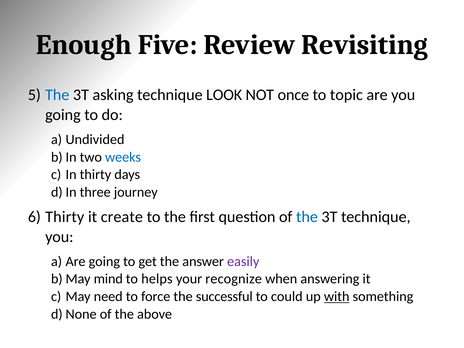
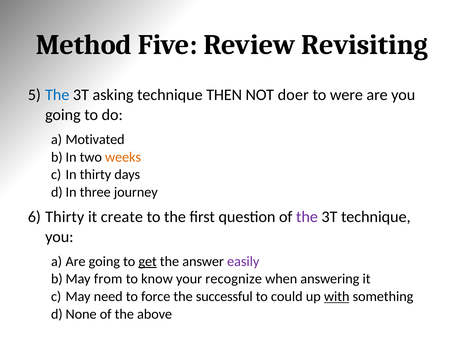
Enough: Enough -> Method (84, 45)
LOOK: LOOK -> THEN (224, 95)
once: once -> doer (293, 95)
topic: topic -> were (346, 95)
Undivided: Undivided -> Motivated (95, 139)
weeks colour: blue -> orange (123, 157)
the colour: blue -> purple (307, 217)
get underline: none -> present (148, 261)
mind: mind -> from (108, 279)
helps: helps -> know (157, 279)
